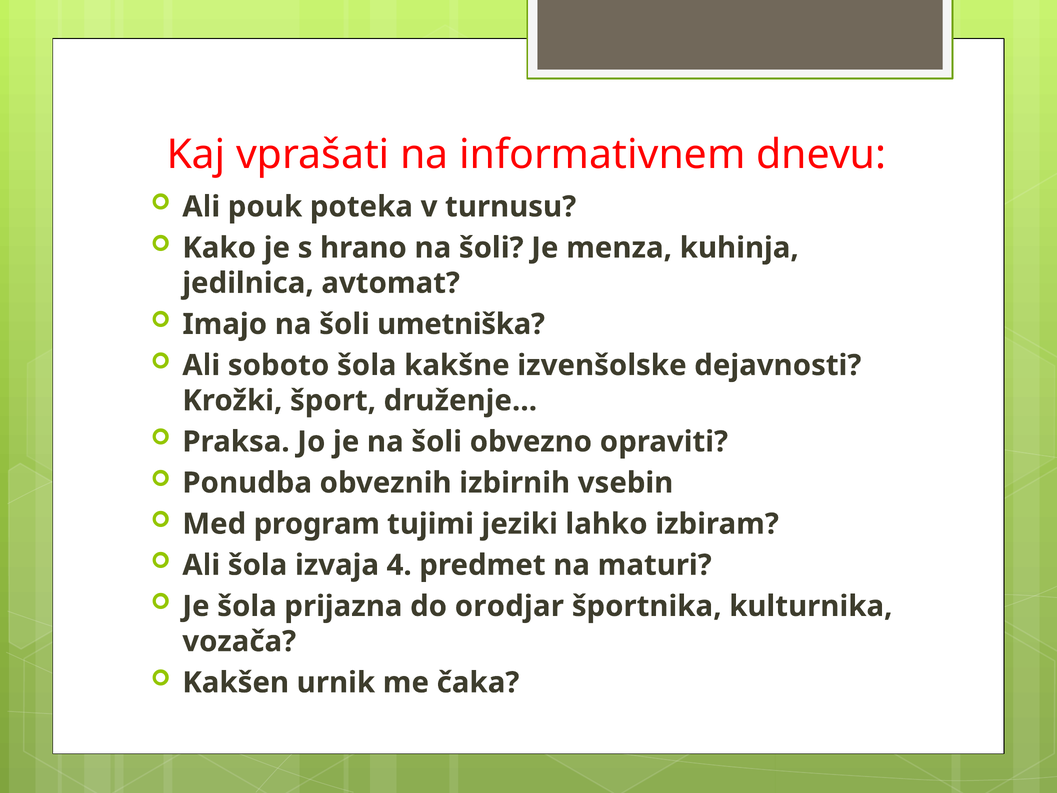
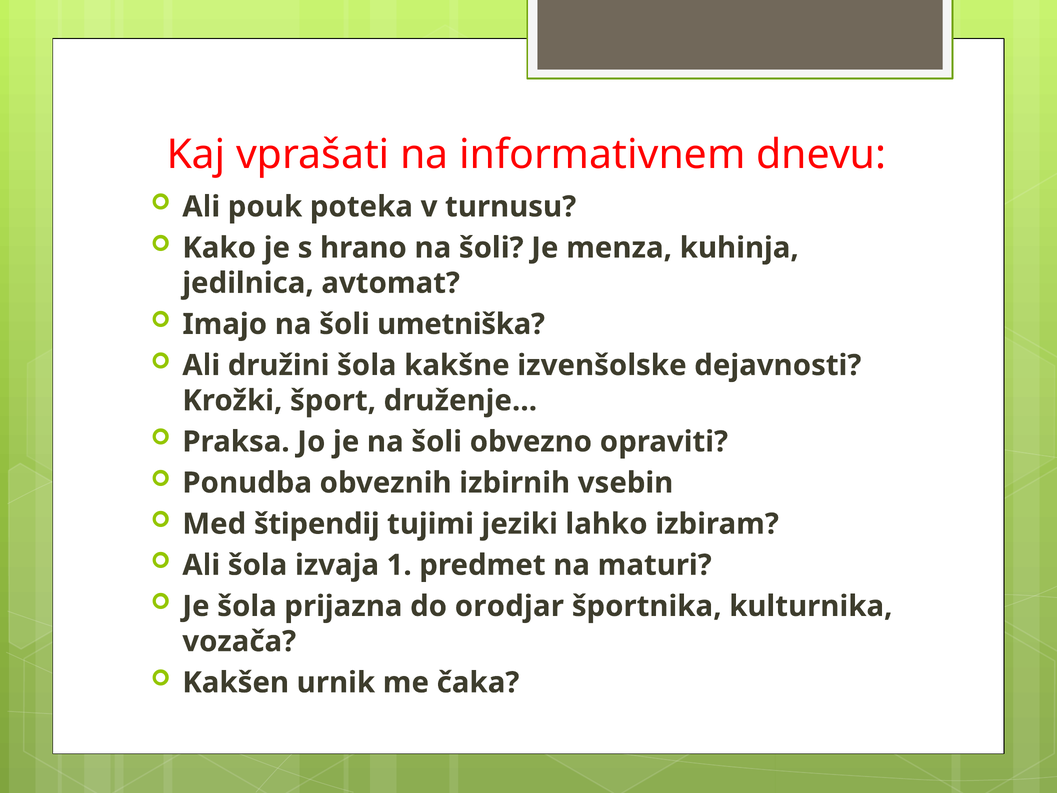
soboto: soboto -> družini (279, 365)
program: program -> štipendij (317, 524)
4: 4 -> 1 (399, 565)
